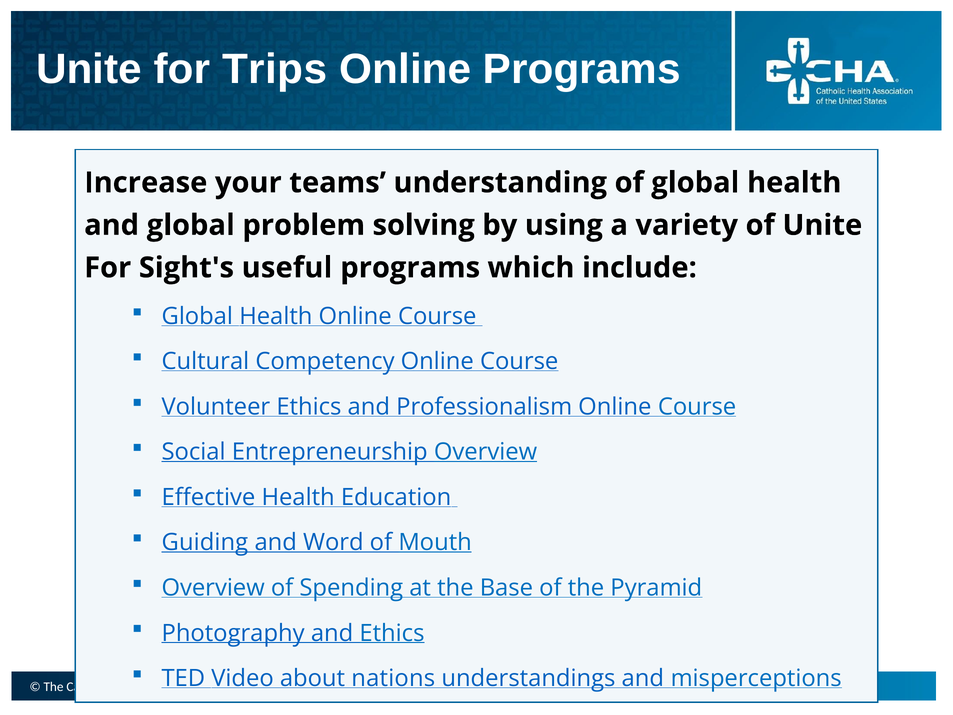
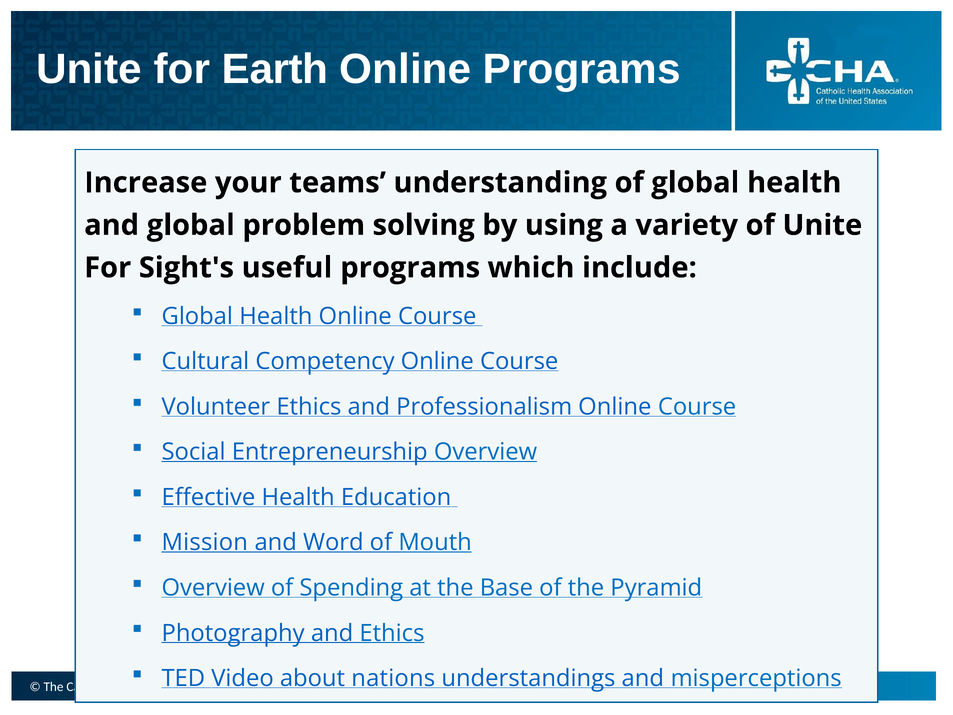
Trips: Trips -> Earth (275, 69)
Guiding: Guiding -> Mission (205, 542)
